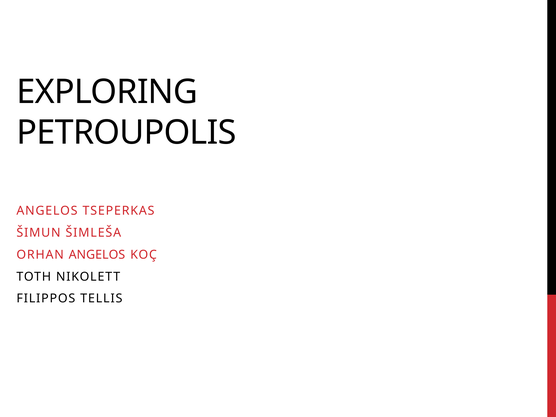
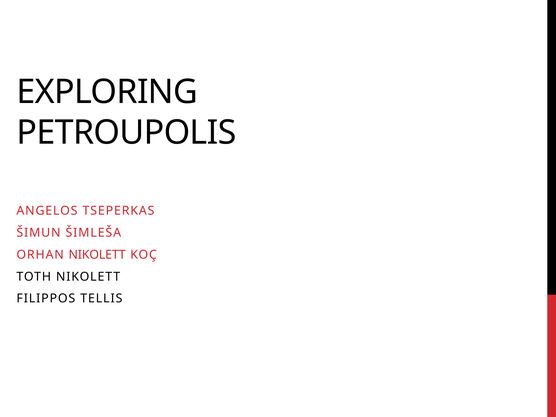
ORHAN ANGELOS: ANGELOS -> NIKOLETT (97, 255)
